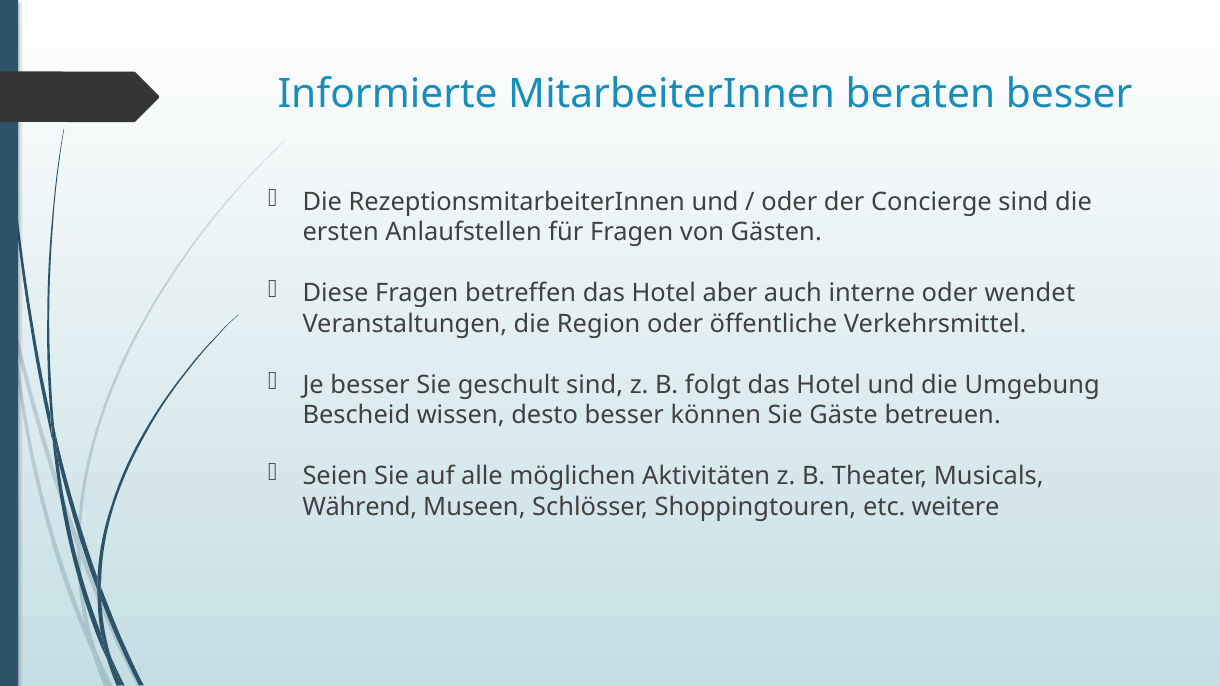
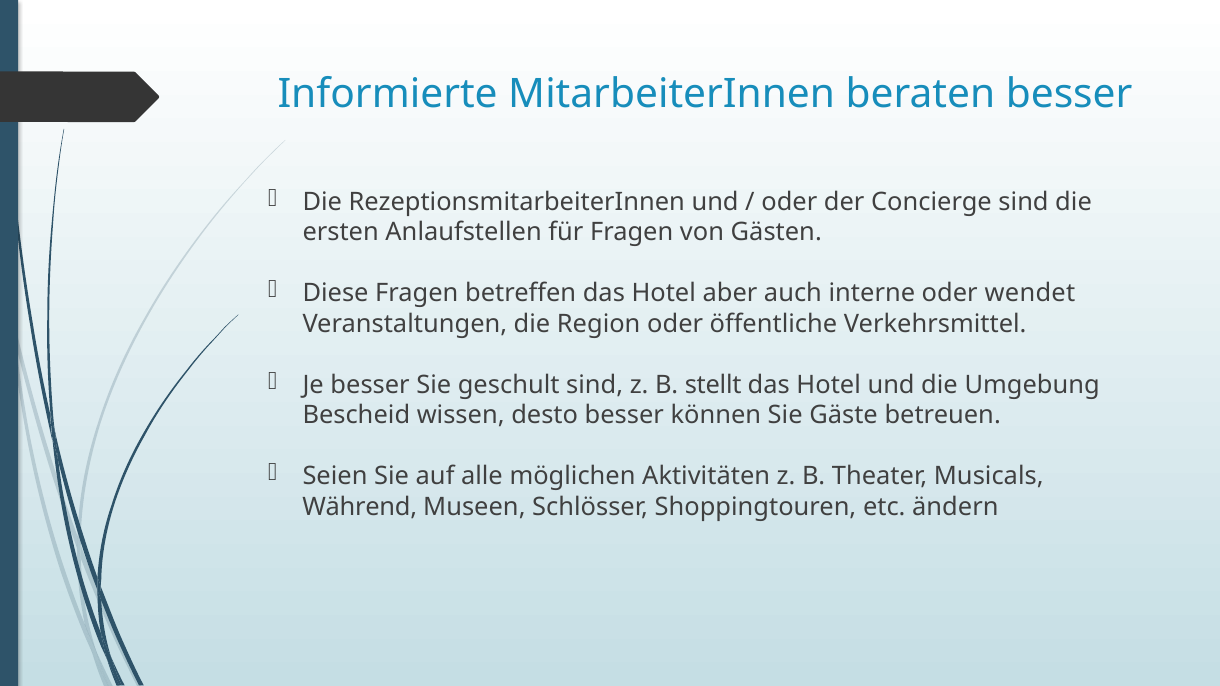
folgt: folgt -> stellt (713, 385)
weitere: weitere -> ändern (955, 507)
